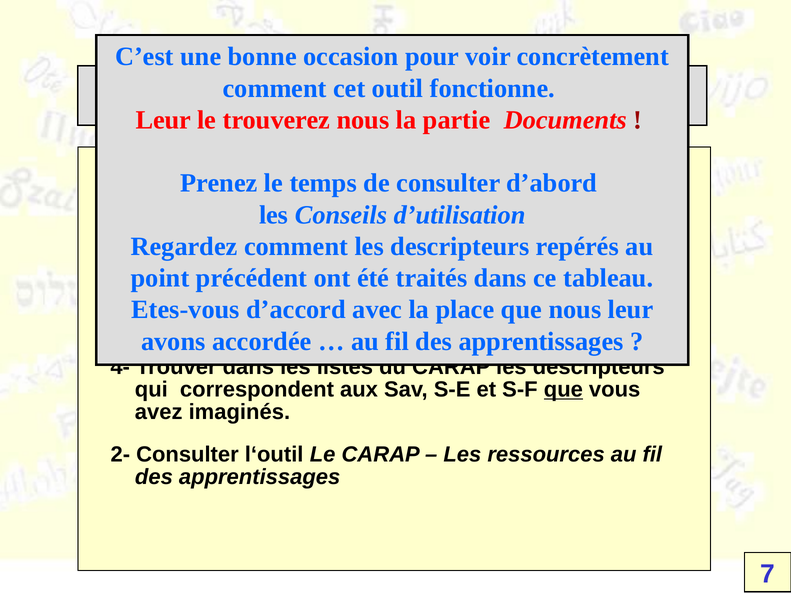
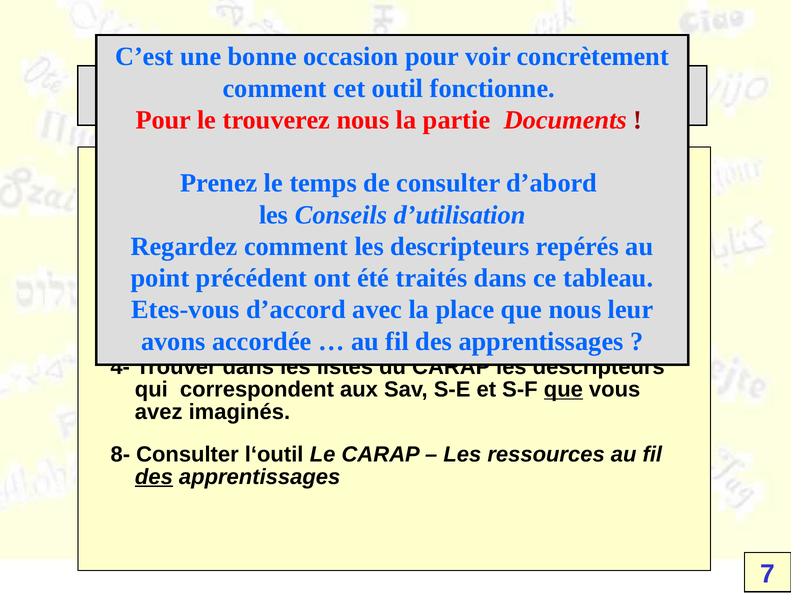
Leur: Leur -> Pour (163, 120)
2-: 2- -> 8- (120, 455)
des underline: none -> present (154, 477)
